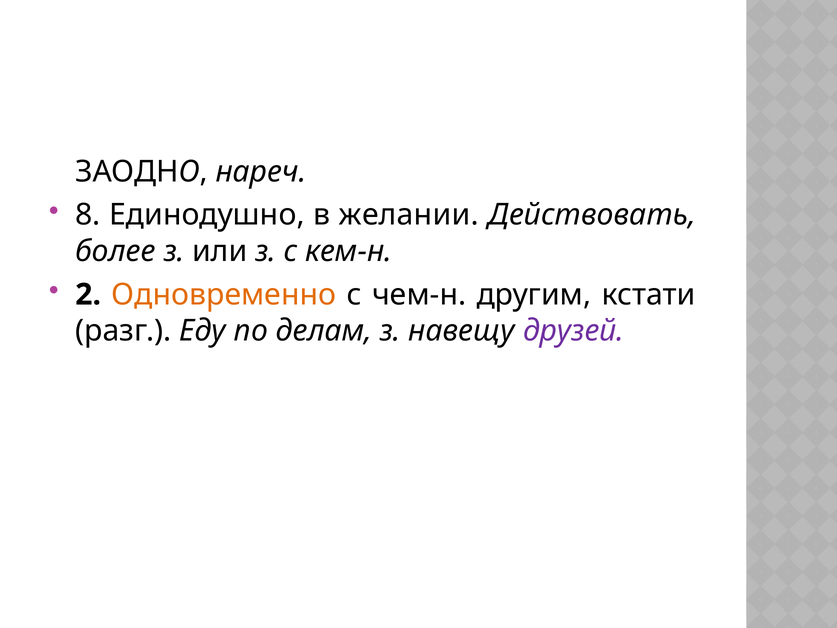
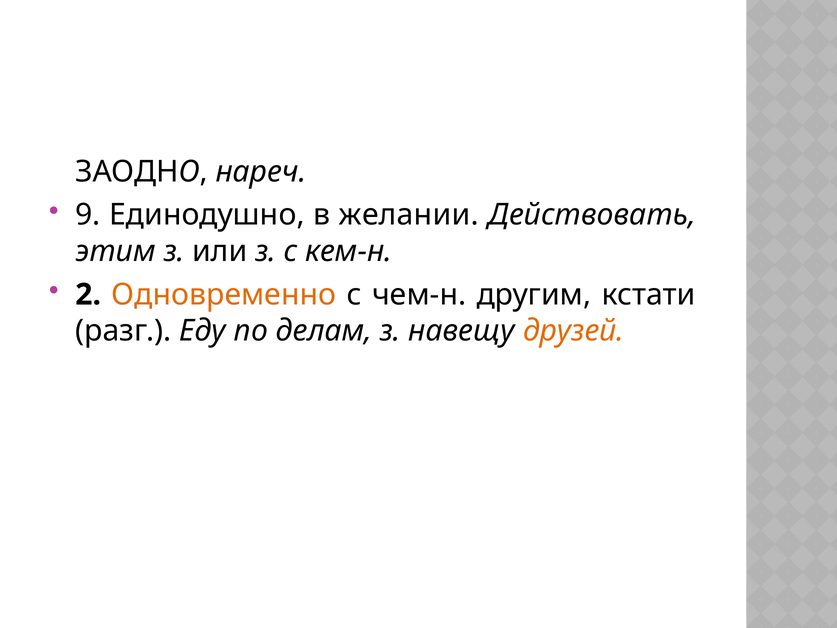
8: 8 -> 9 (88, 215)
более: более -> этим (115, 251)
друзей colour: purple -> orange (574, 331)
